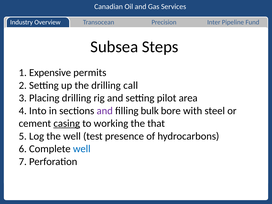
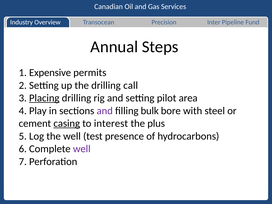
Subsea: Subsea -> Annual (114, 47)
Placing underline: none -> present (44, 98)
Into: Into -> Play (38, 111)
working: working -> interest (111, 123)
that: that -> plus (156, 123)
well colour: blue -> purple (82, 149)
